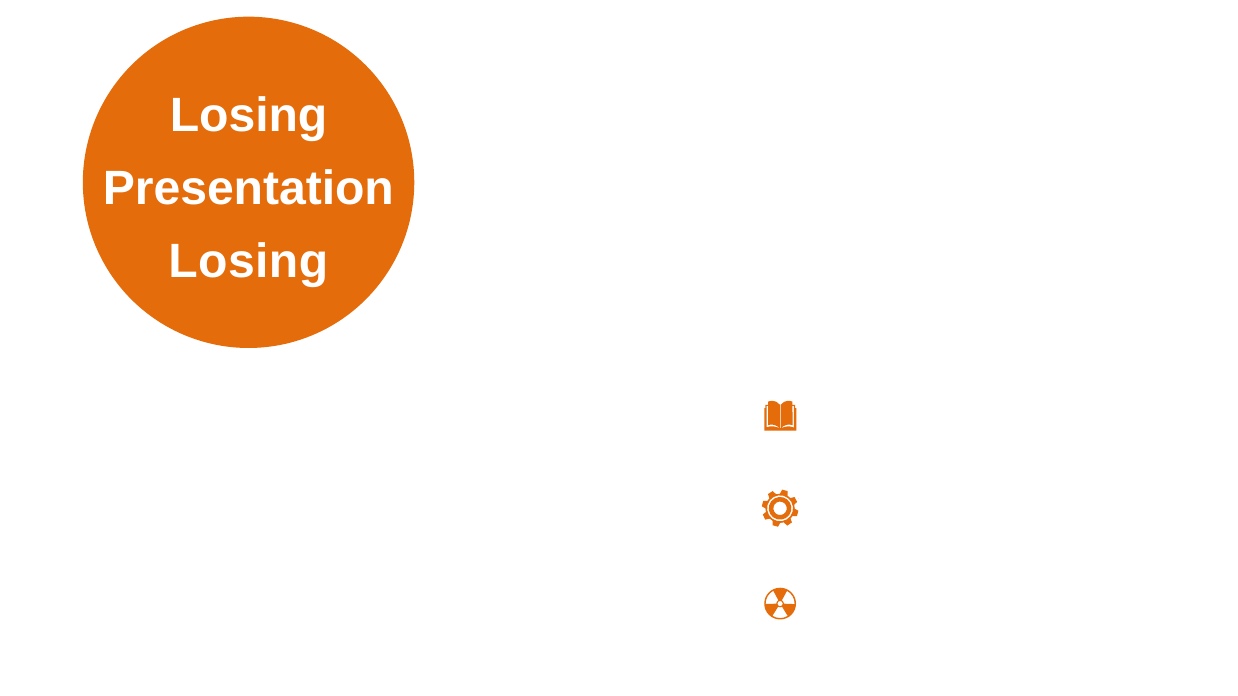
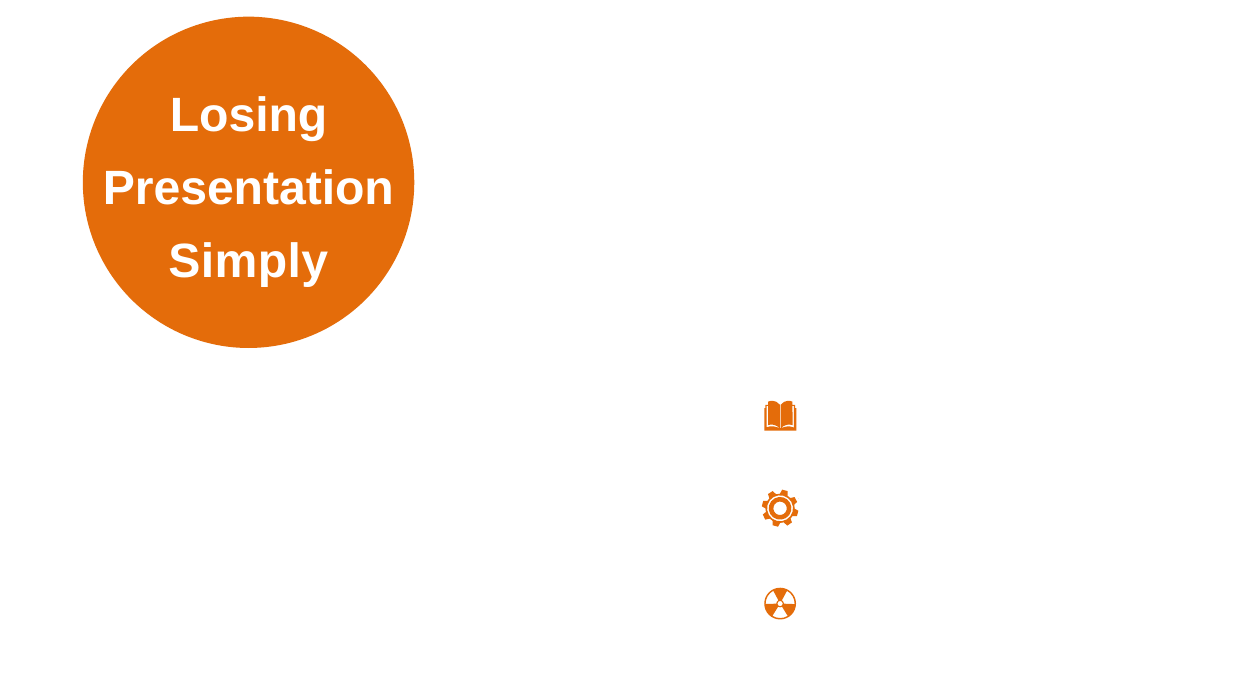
Losing: Losing -> Simply (248, 262)
